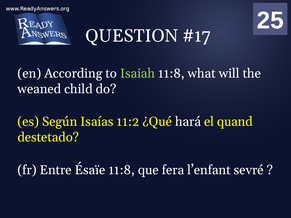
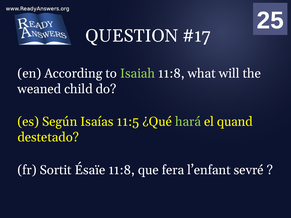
11:2: 11:2 -> 11:5 (128, 122)
hará colour: white -> light green (188, 122)
Entre: Entre -> Sortit (56, 170)
